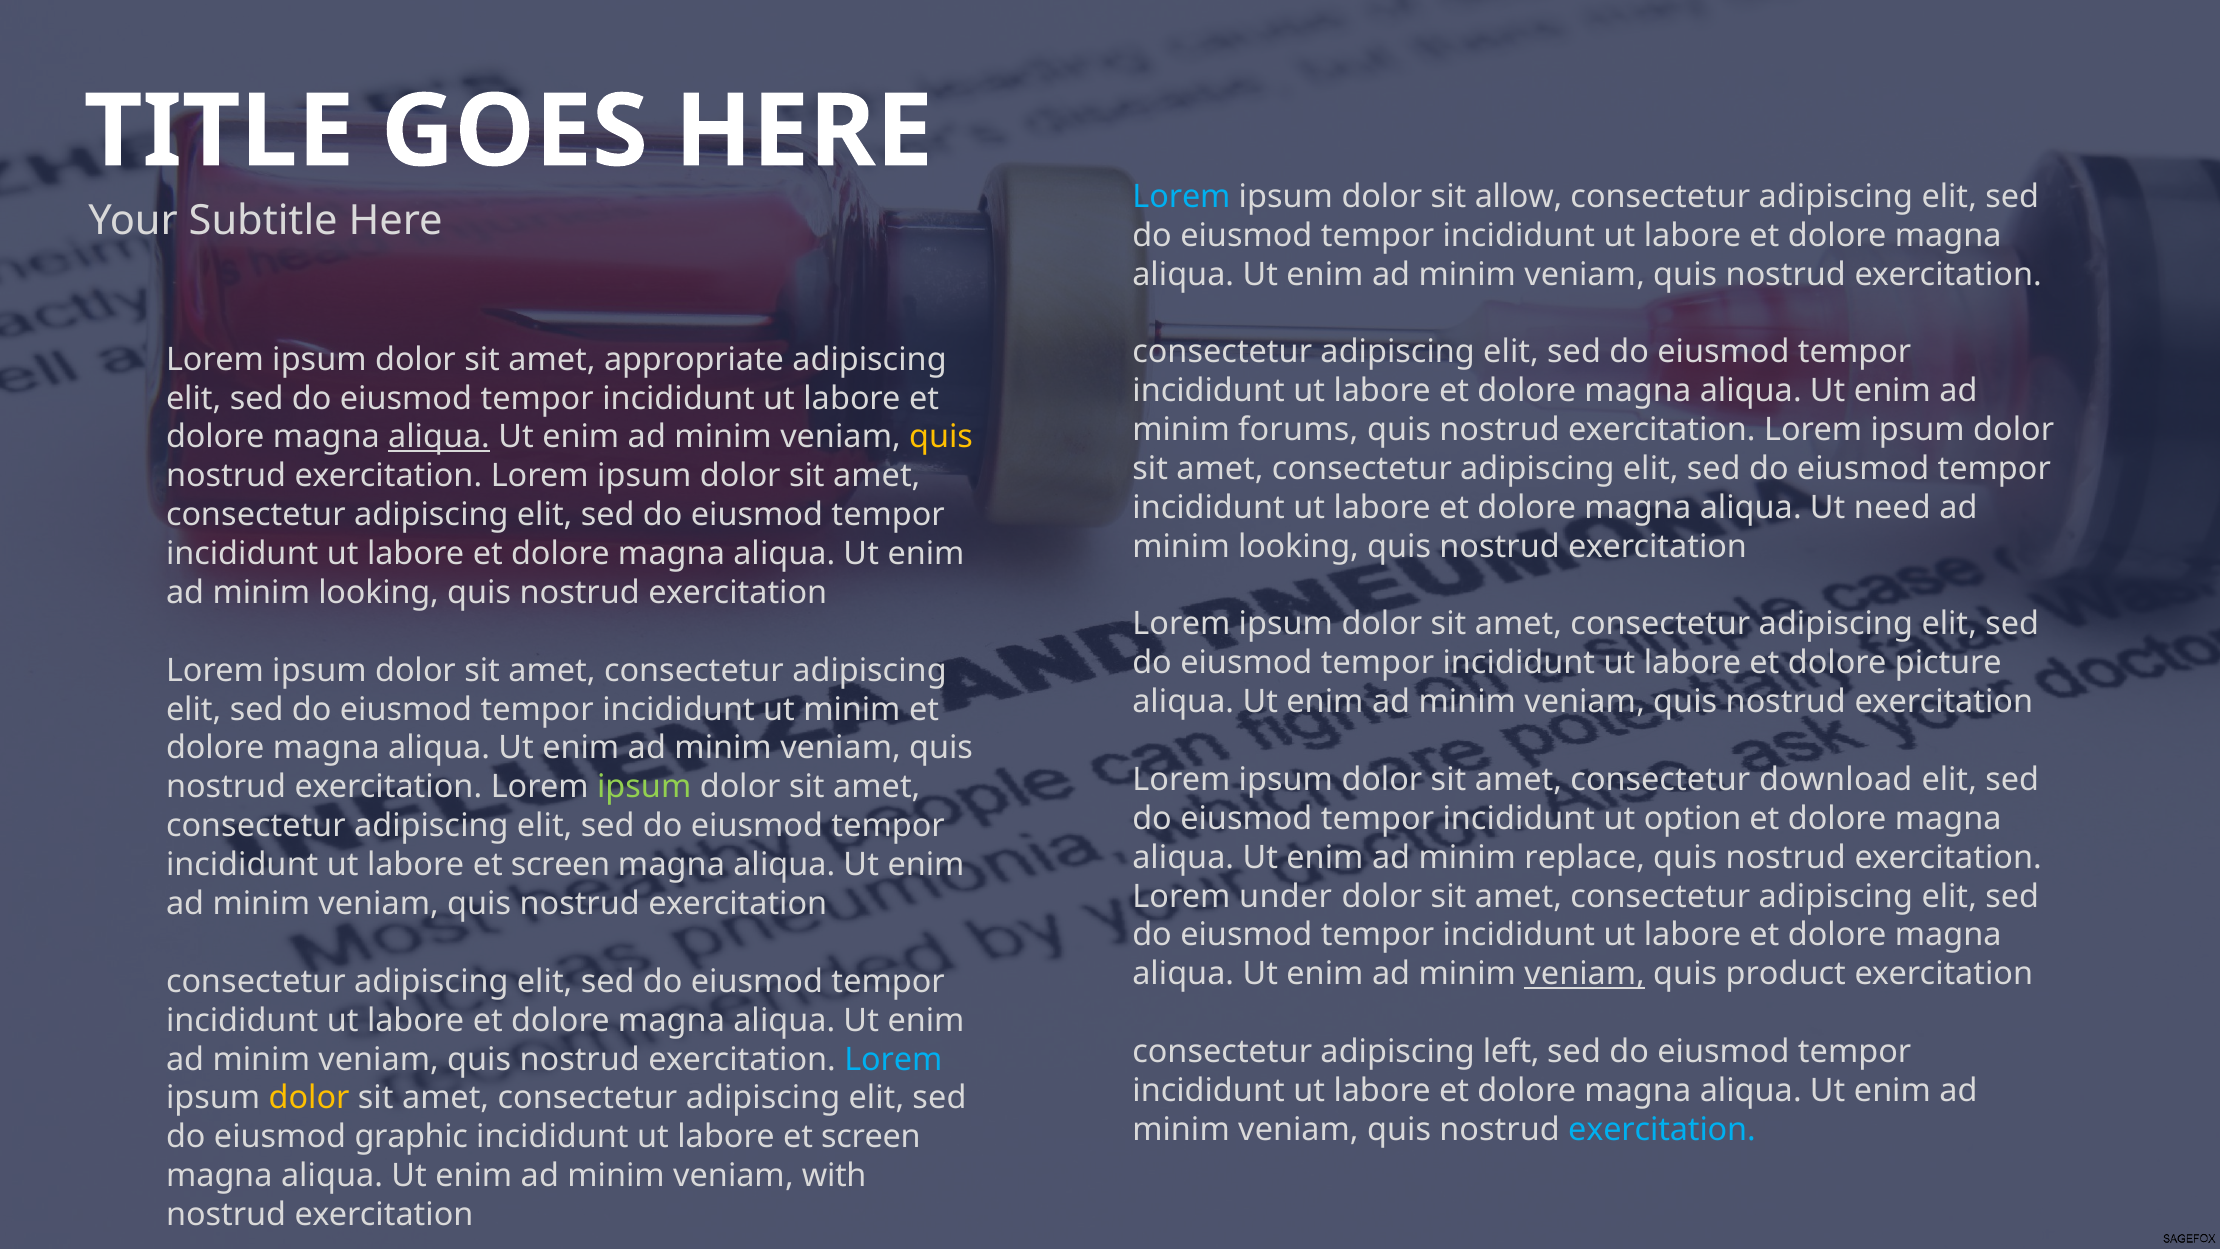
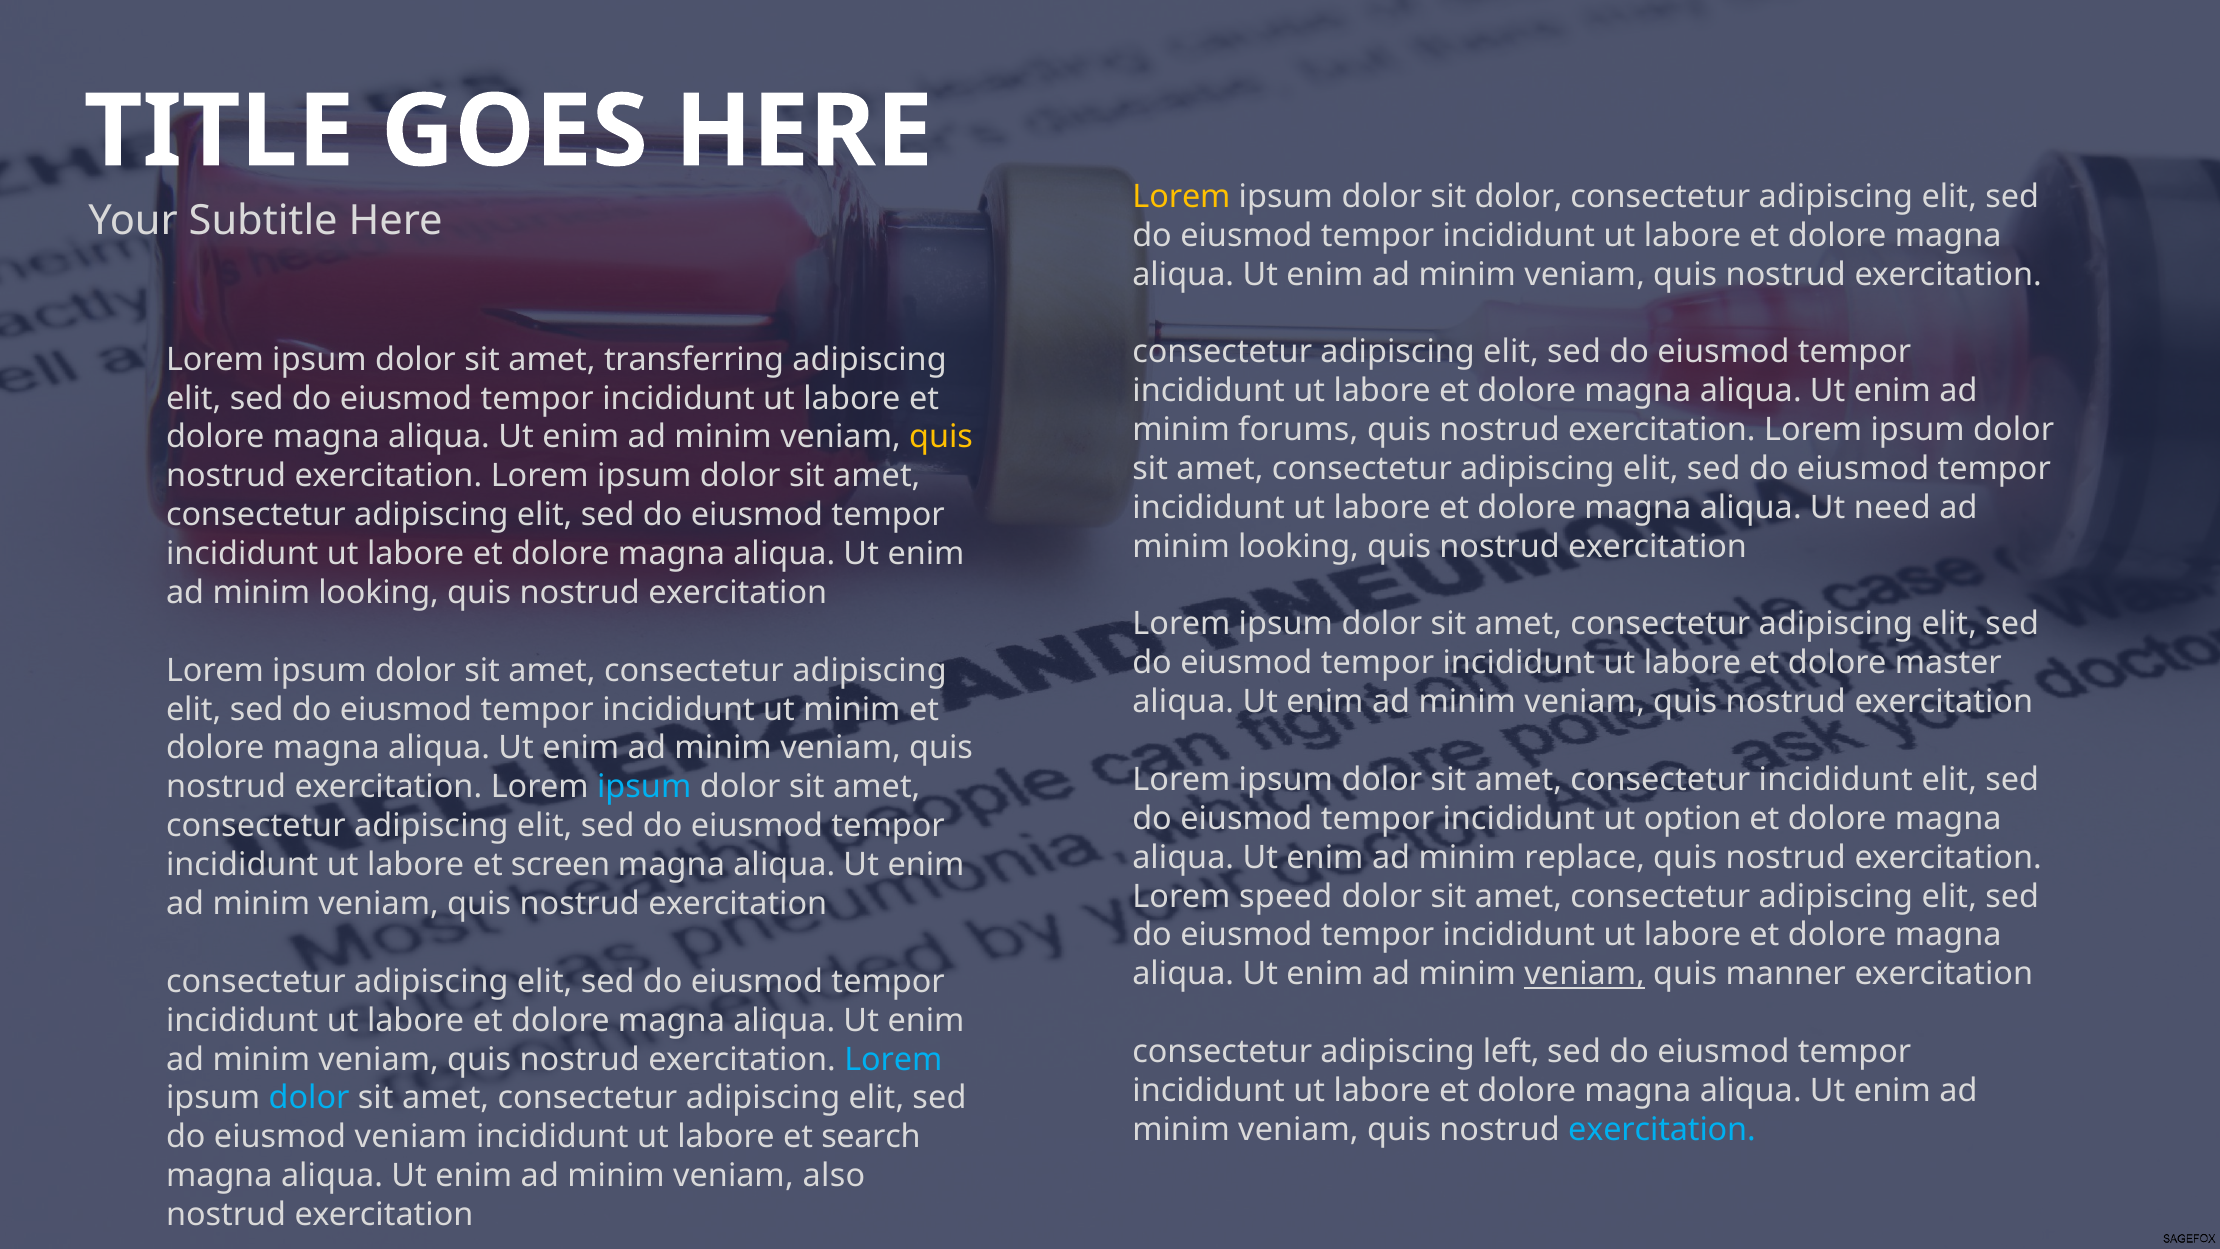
Lorem colour: light blue -> yellow (1181, 197)
sit allow: allow -> dolor (1519, 197)
appropriate: appropriate -> transferring (694, 359)
aliqua underline: present -> none (439, 437)
picture: picture -> master (1948, 663)
consectetur download: download -> incididunt (1836, 780)
ipsum colour: light green -> light blue (644, 787)
under: under -> speed (1286, 896)
product: product -> manner (1786, 974)
dolor colour: yellow -> light blue (309, 1098)
eiusmod graphic: graphic -> veniam (411, 1137)
screen: screen -> search (871, 1137)
with: with -> also (834, 1176)
